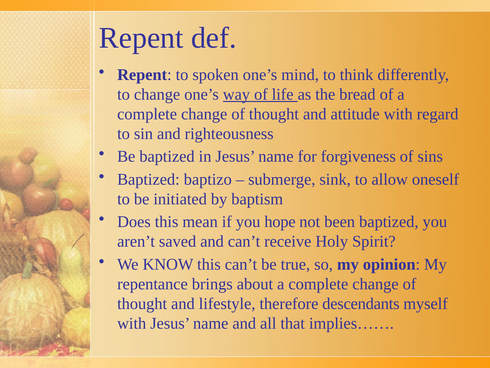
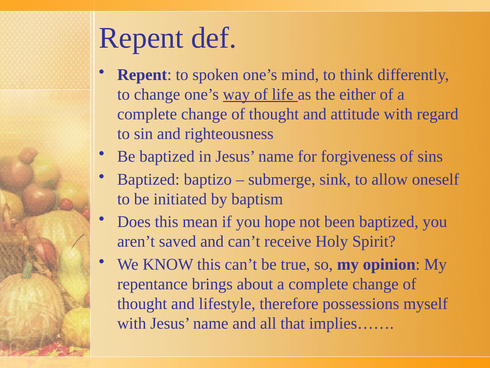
bread: bread -> either (358, 94)
descendants: descendants -> possessions (361, 303)
